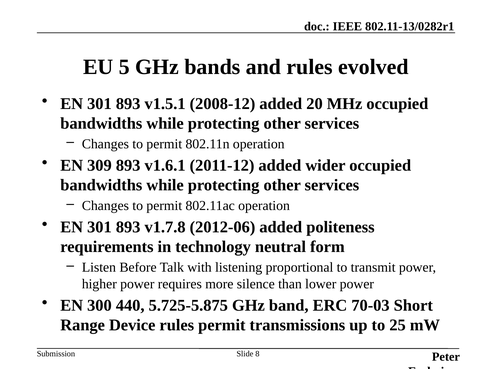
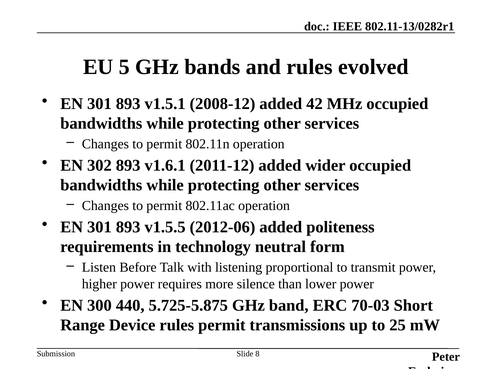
20: 20 -> 42 (315, 104)
309: 309 -> 302 (99, 165)
v1.7.8: v1.7.8 -> v1.5.5 (165, 227)
